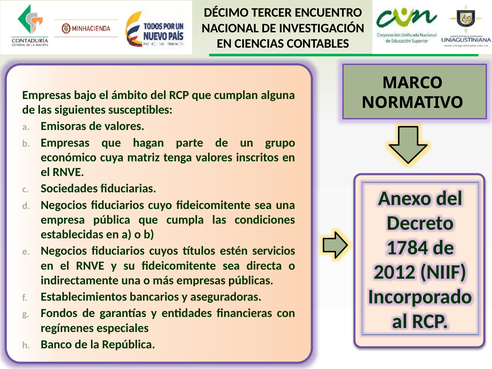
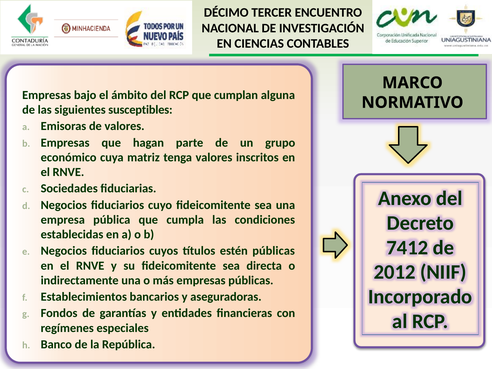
1784: 1784 -> 7412 (407, 248)
estén servicios: servicios -> públicas (274, 251)
